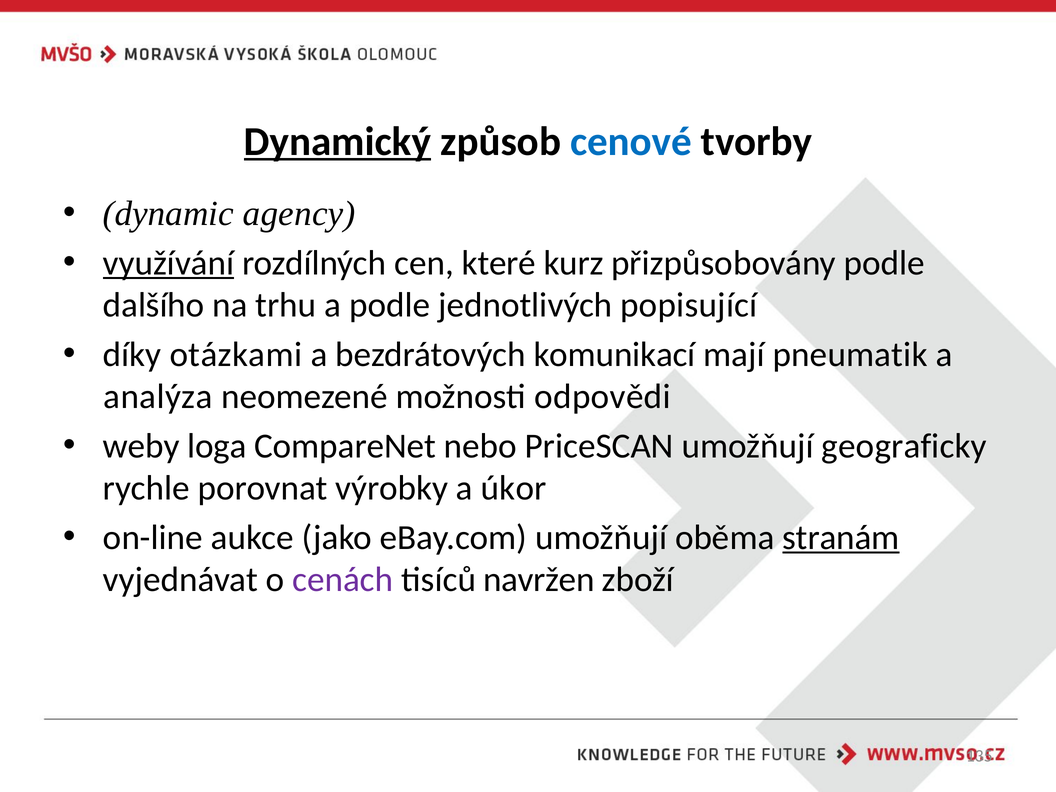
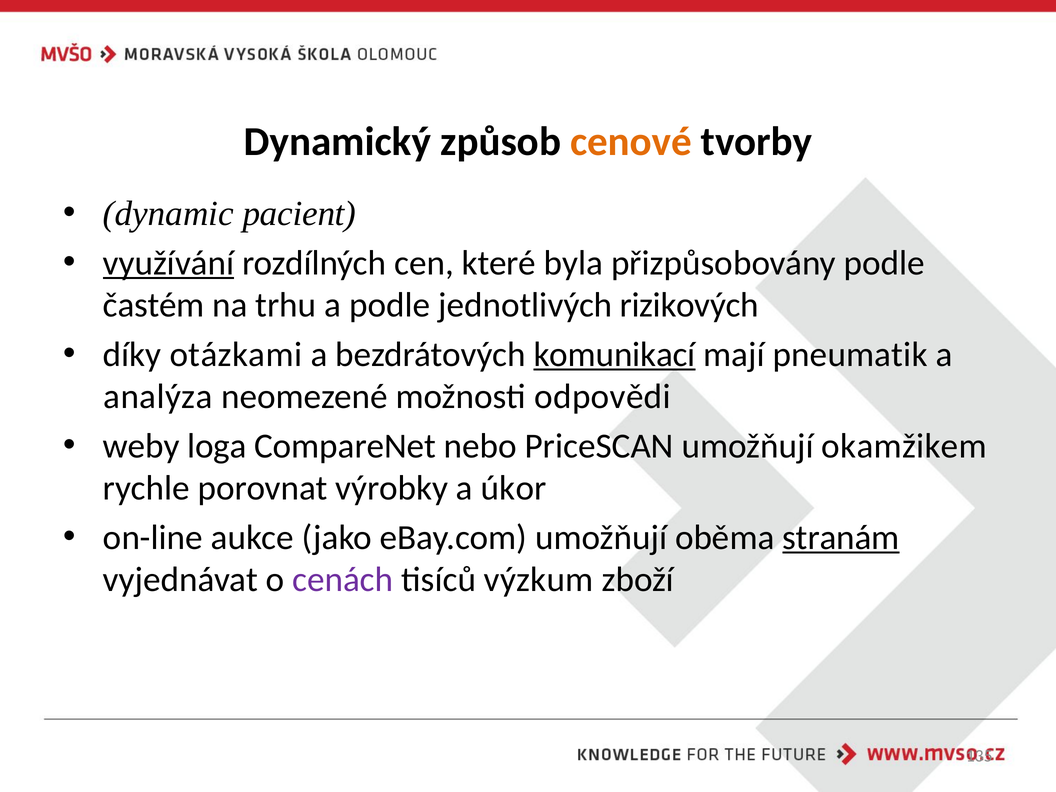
Dynamický underline: present -> none (337, 142)
cenové colour: blue -> orange (631, 142)
agency: agency -> pacient (299, 214)
kurz: kurz -> byla (573, 263)
dalšího: dalšího -> častém (154, 305)
popisující: popisující -> rizikových (689, 305)
komunikací underline: none -> present (615, 354)
geograficky: geograficky -> okamžikem (904, 446)
navržen: navržen -> výzkum (539, 580)
